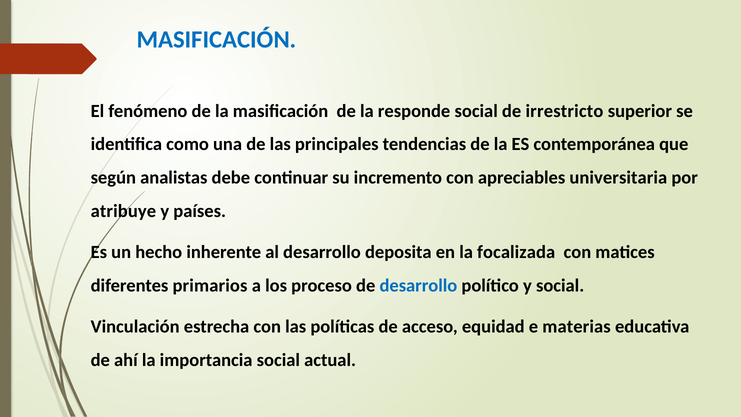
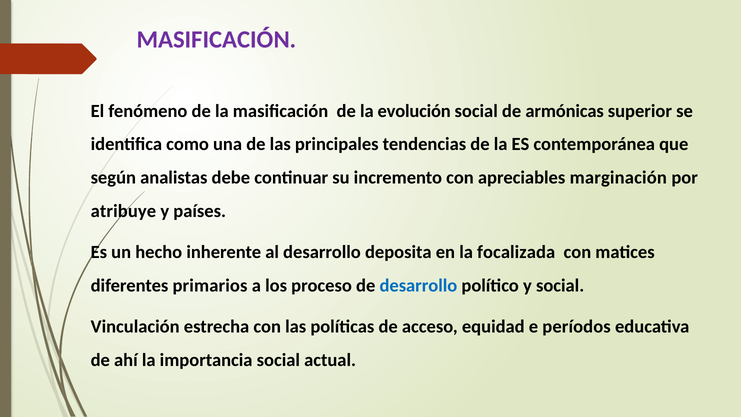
MASIFICACIÓN colour: blue -> purple (217, 40)
responde: responde -> evolución (414, 111)
irrestricto: irrestricto -> armónicas (565, 111)
universitaria: universitaria -> marginación (618, 178)
materias: materias -> períodos (577, 326)
